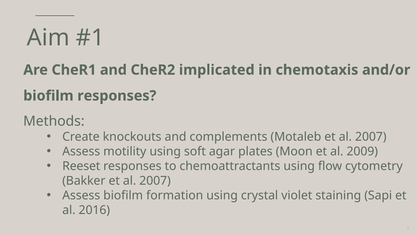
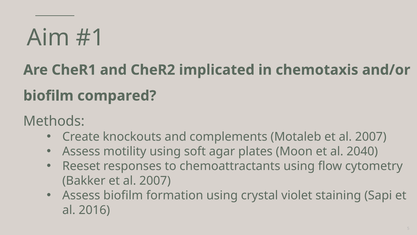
biofilm responses: responses -> compared (117, 96)
2009: 2009 -> 2040 (362, 151)
